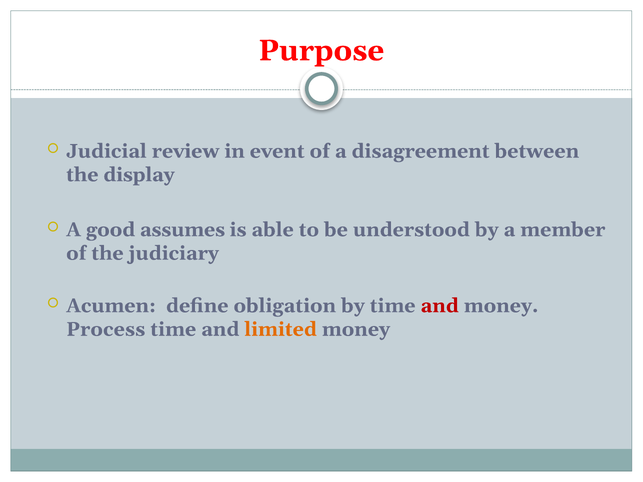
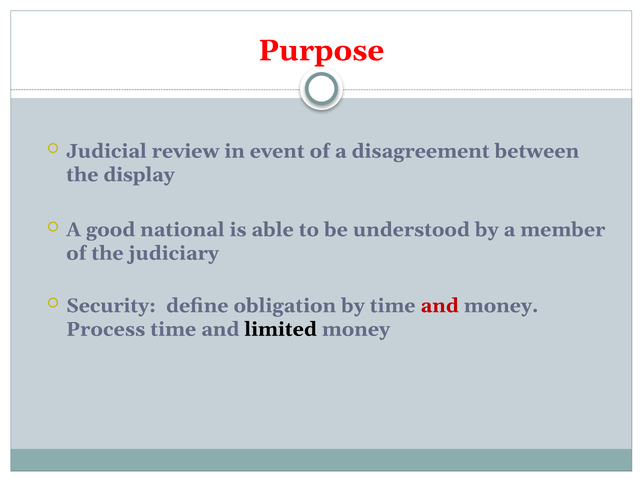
assumes: assumes -> national (182, 230)
Acumen: Acumen -> Security (111, 306)
limited colour: orange -> black (281, 329)
